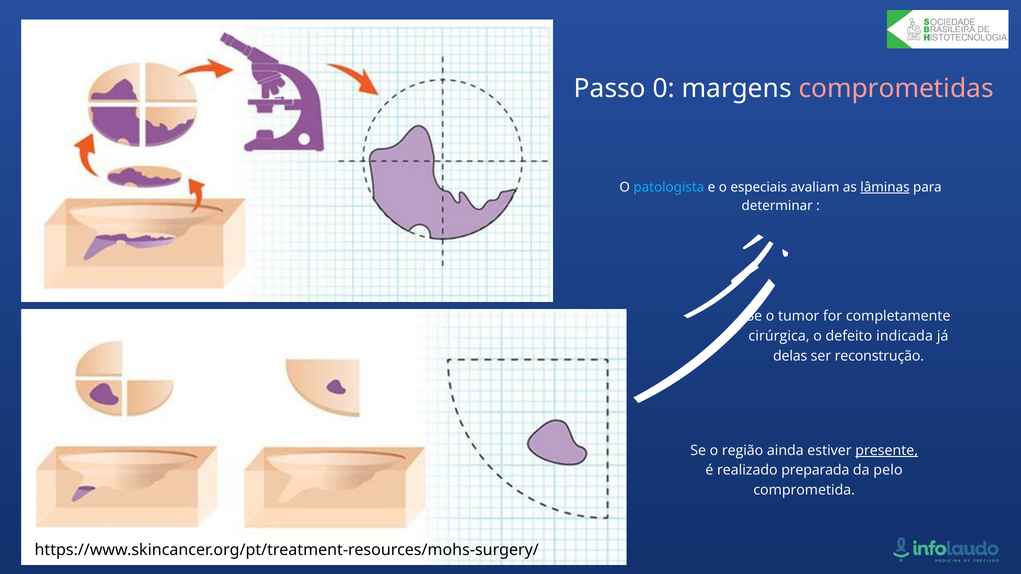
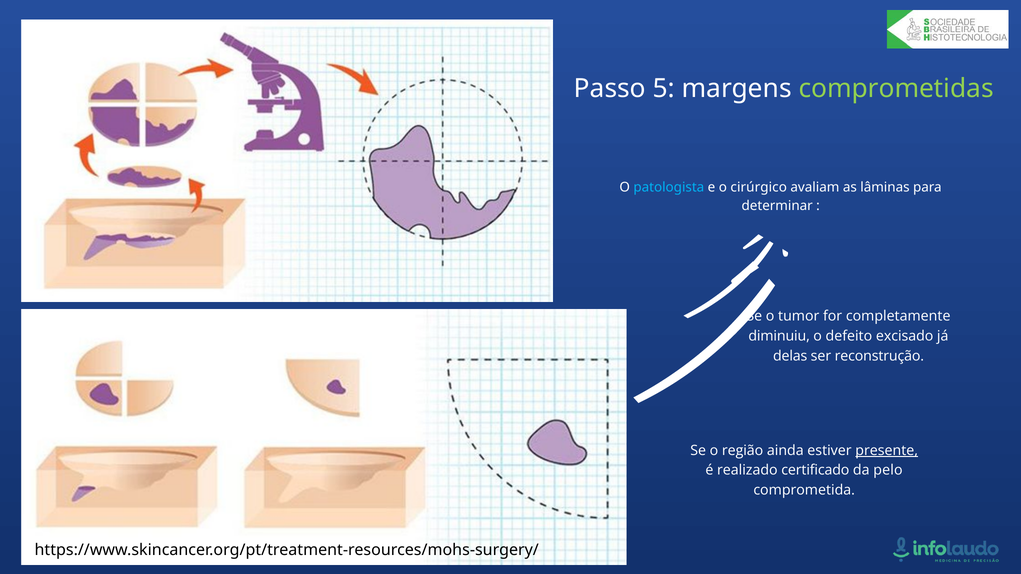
0: 0 -> 5 (664, 88)
comprometidas colour: pink -> light green (896, 88)
especiais: especiais -> cirúrgico (759, 187)
lâminas underline: present -> none (885, 187)
cirúrgica: cirúrgica -> diminuiu (779, 336)
indicada: indicada -> excisado (905, 336)
preparada: preparada -> certificado (815, 471)
